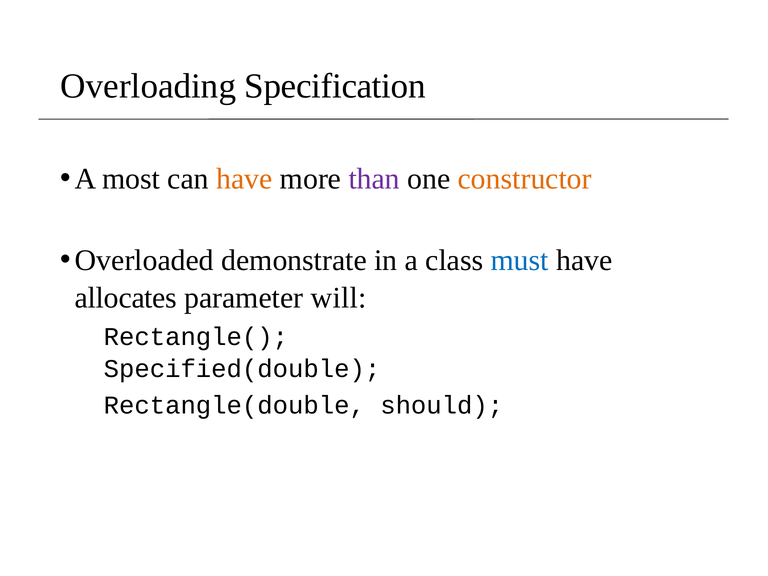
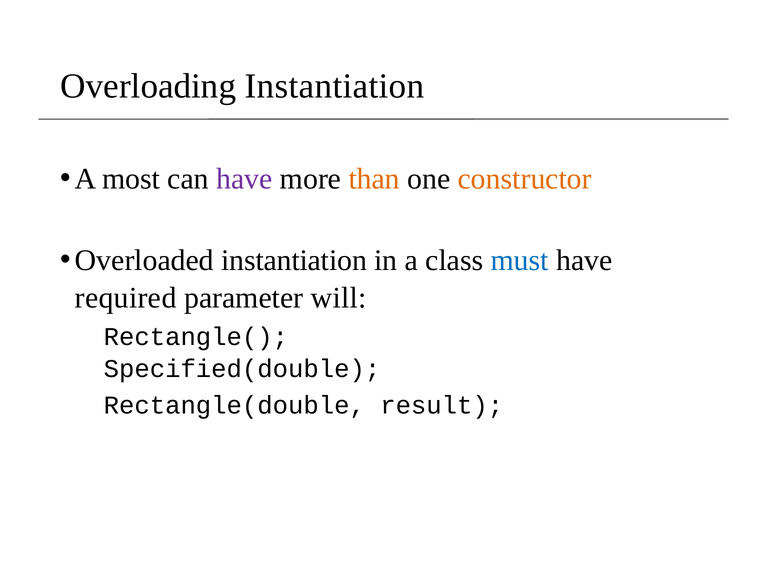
Overloading Specification: Specification -> Instantiation (335, 86)
have colour: orange -> purple (244, 179)
than colour: purple -> orange (374, 179)
Overloaded demonstrate: demonstrate -> instantiation (294, 260)
allocates: allocates -> required (126, 298)
should: should -> result (442, 405)
